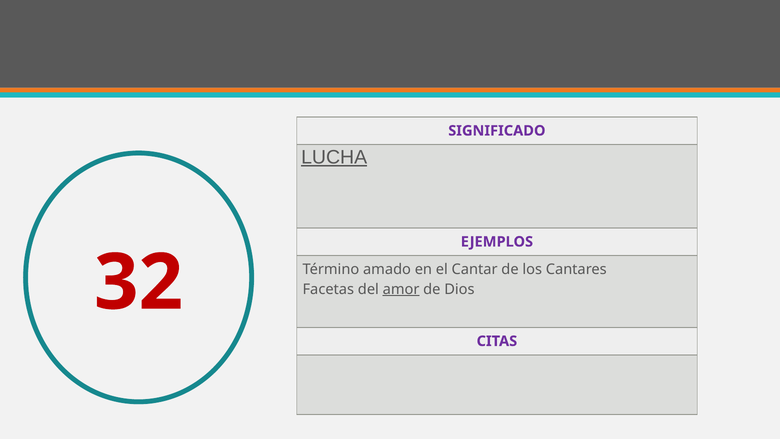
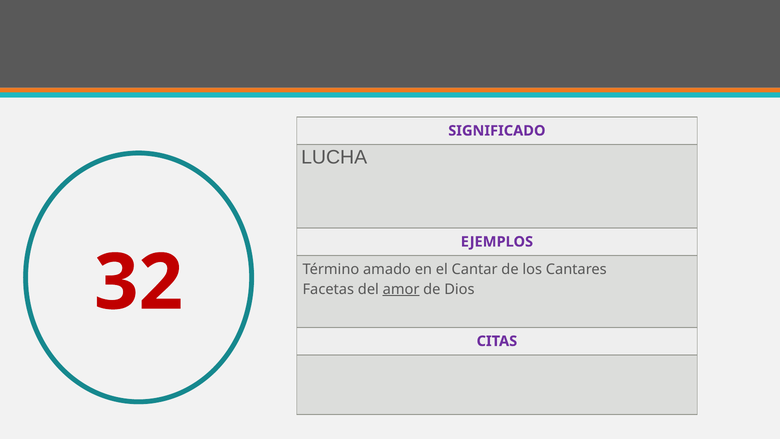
LUCHA underline: present -> none (334, 157)
